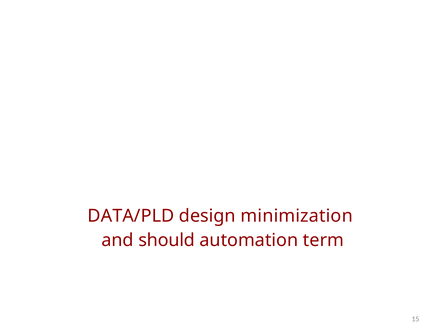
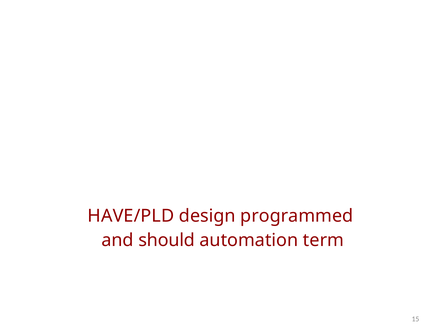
DATA/PLD: DATA/PLD -> HAVE/PLD (131, 216)
minimization: minimization -> programmed (297, 216)
